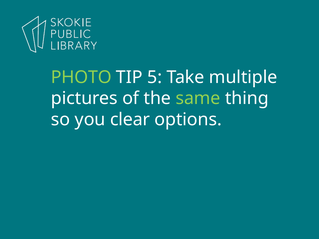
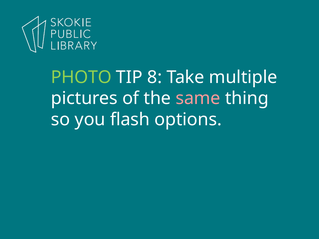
5: 5 -> 8 (155, 77)
same colour: light green -> pink (198, 99)
clear: clear -> flash (130, 120)
